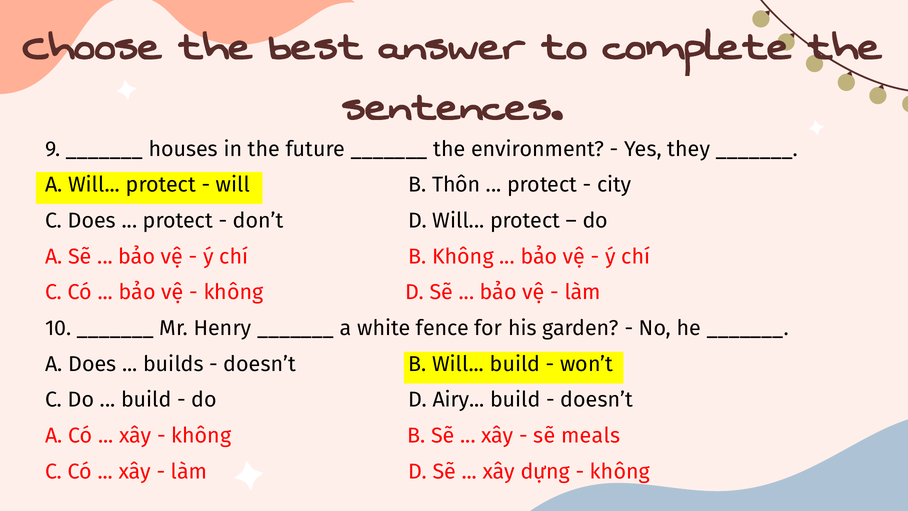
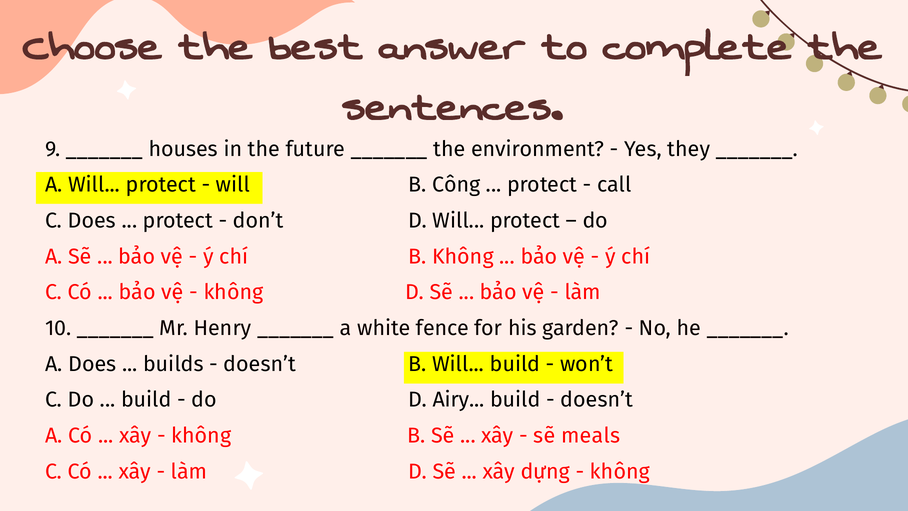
Thôn: Thôn -> Công (456, 185)
city: city -> call (614, 185)
